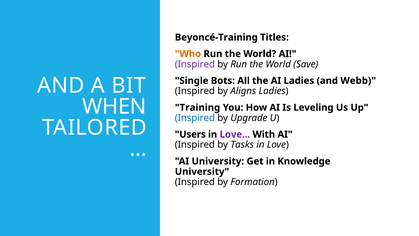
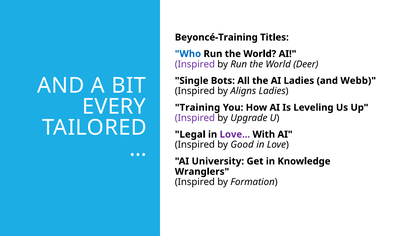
Who colour: orange -> blue (188, 54)
Save: Save -> Deer (306, 64)
WHEN: WHEN -> EVERY (114, 106)
Inspired colour: blue -> purple (195, 118)
Users: Users -> Legal (190, 134)
Tasks: Tasks -> Good (242, 145)
University: University -> Wranglers (202, 171)
